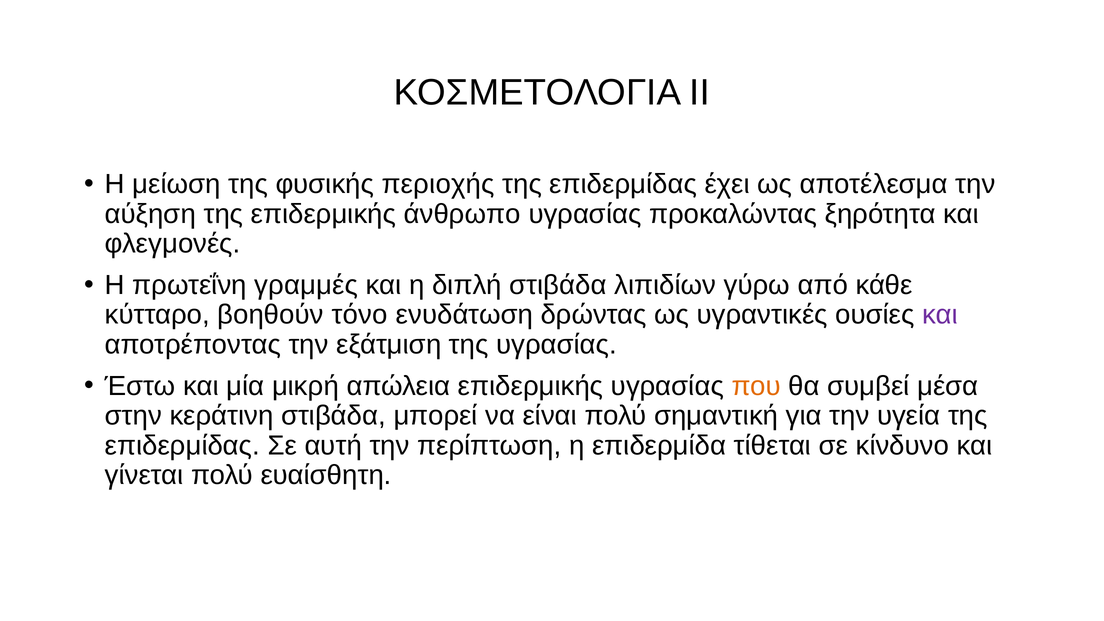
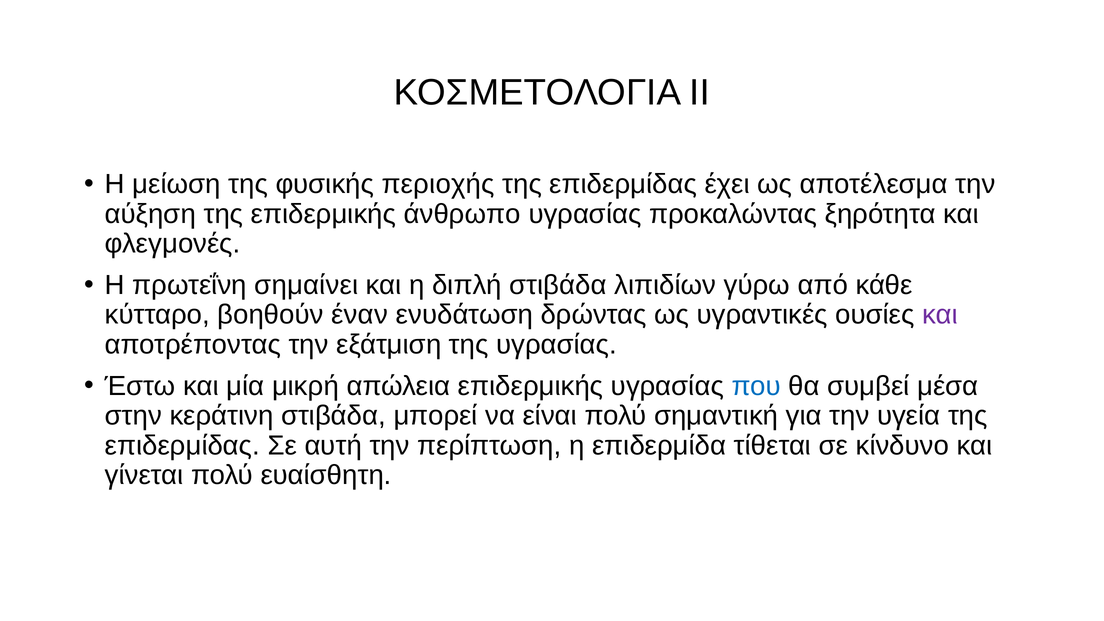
γραμμές: γραμμές -> σημαίνει (306, 285)
τόνο: τόνο -> έναν (360, 315)
που colour: orange -> blue (756, 386)
